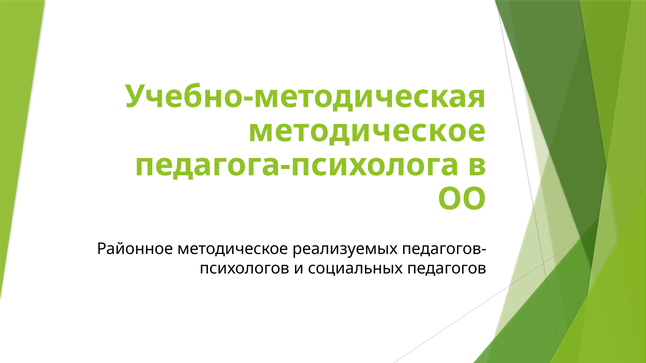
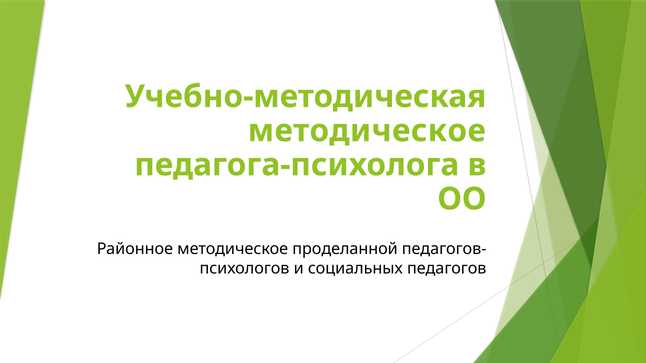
реализуемых: реализуемых -> проделанной (345, 249)
